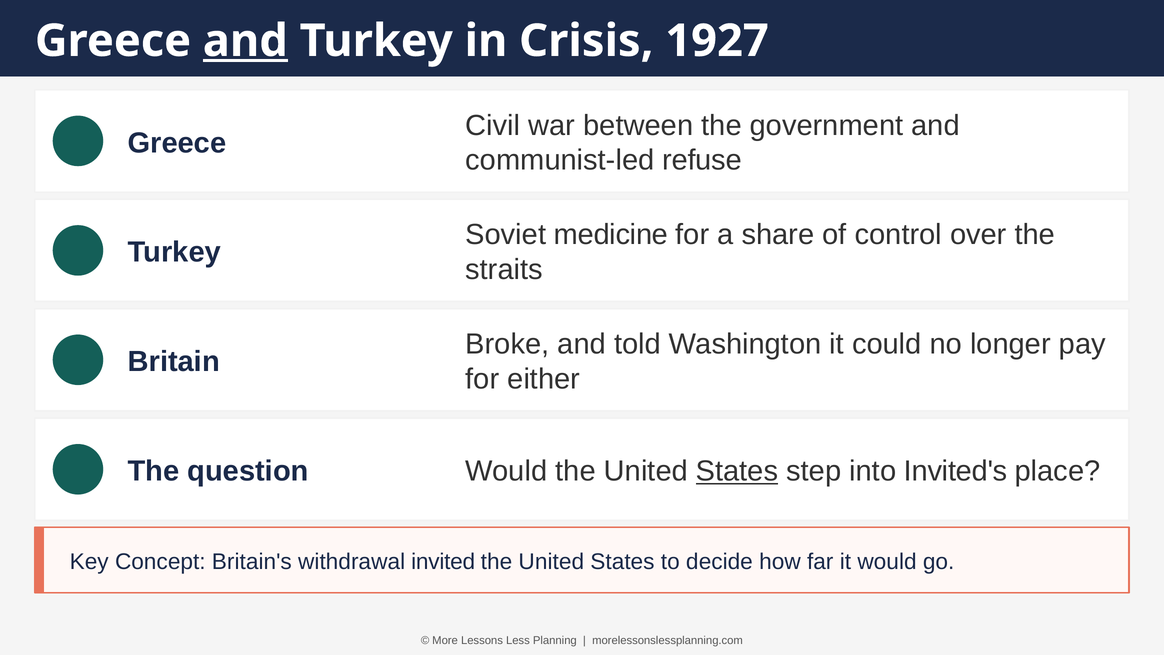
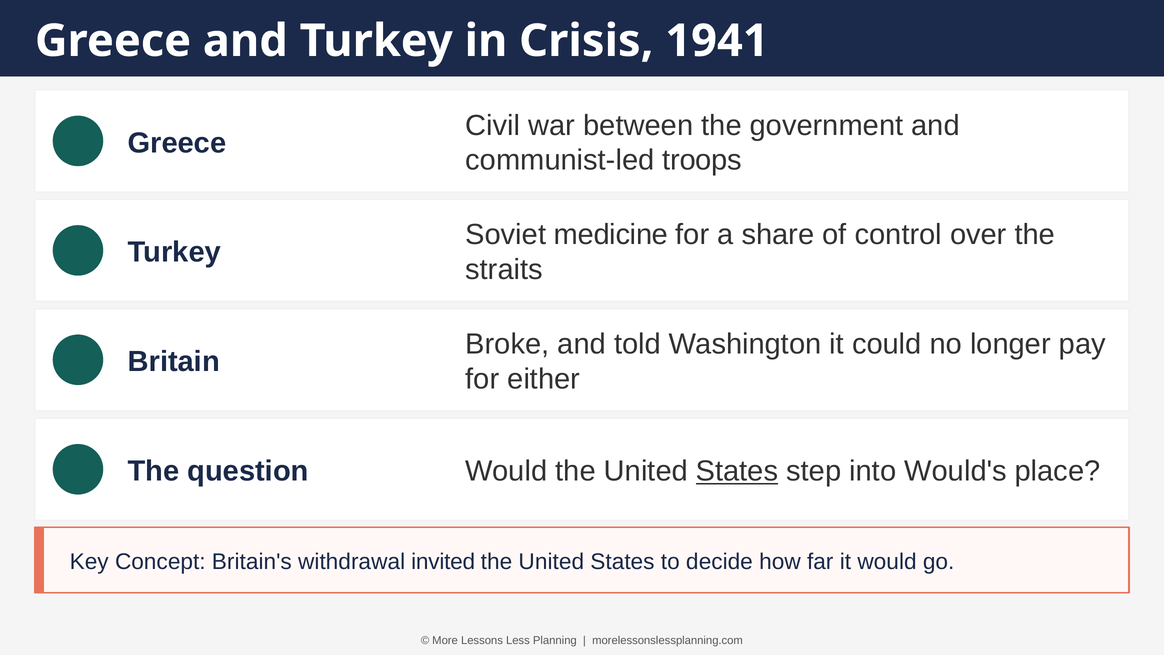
and underline: present -> none (245, 41)
1927: 1927 -> 1941 (717, 41)
refuse: refuse -> troops (702, 160)
Invited's: Invited's -> Would's (956, 471)
